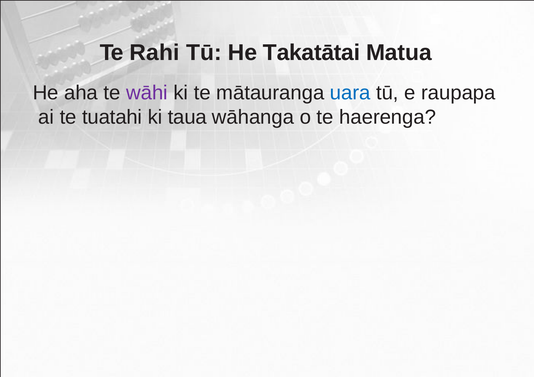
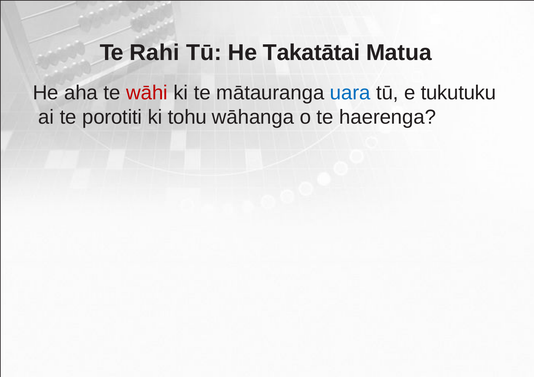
wāhi colour: purple -> red (147, 93)
raupapa: raupapa -> tukutuku (458, 93)
tuatahi: tuatahi -> porotiti (112, 117)
taua: taua -> tohu (187, 117)
